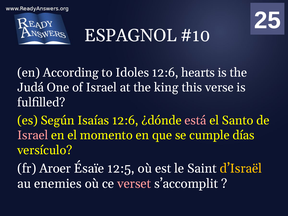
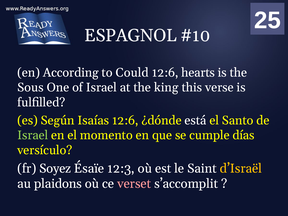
Idoles: Idoles -> Could (132, 73)
Judá: Judá -> Sous (31, 87)
está colour: pink -> white (196, 120)
Israel colour: pink -> light green (33, 135)
Aroer: Aroer -> Soyez (55, 168)
12:5: 12:5 -> 12:3 (121, 168)
enemies: enemies -> plaidons (58, 184)
